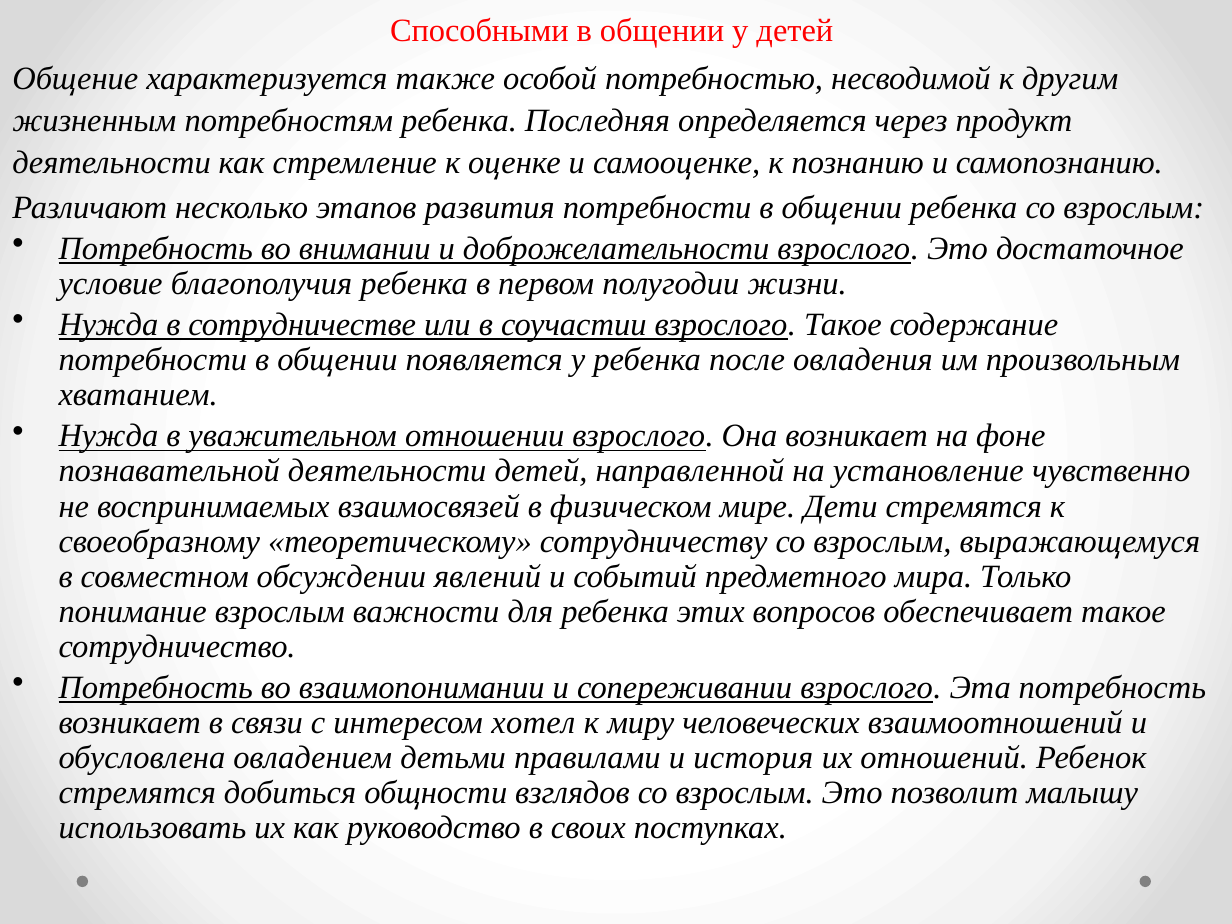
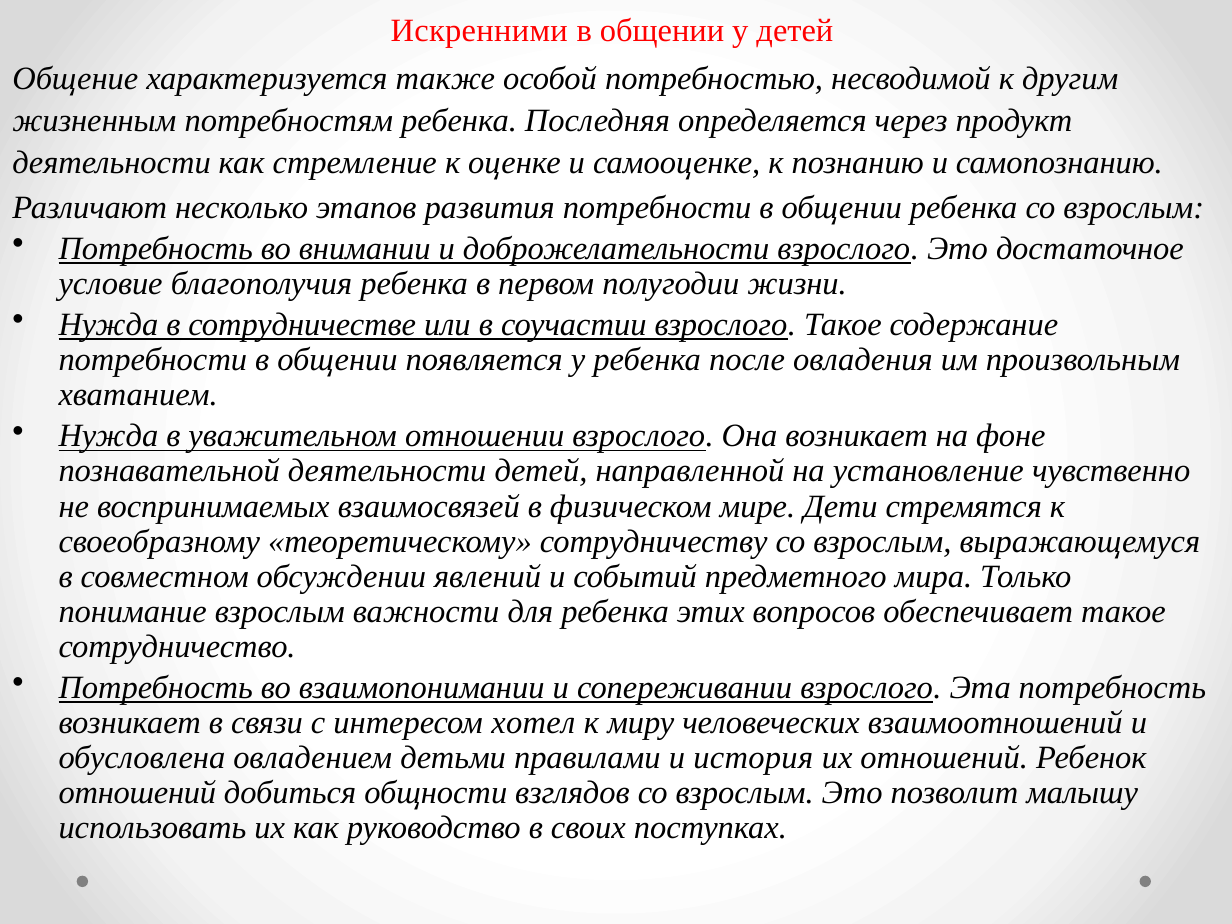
Способными: Способными -> Искренними (479, 31)
стремятся: стремятся -> отношений (137, 793)
